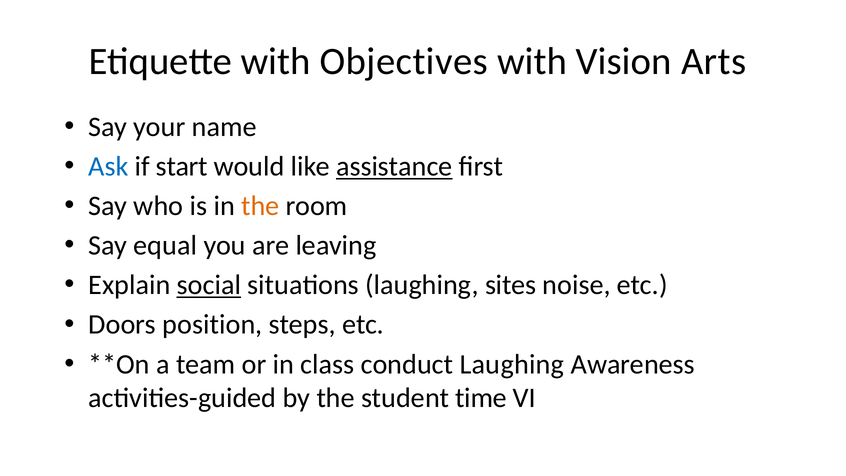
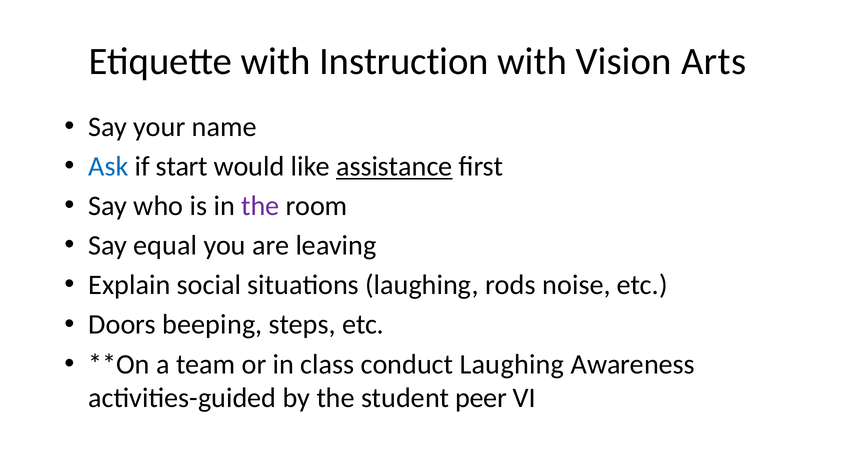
Objectives: Objectives -> Instruction (404, 61)
the colour: orange -> purple (260, 206)
social underline: present -> none (209, 285)
sites: sites -> rods (510, 285)
position: position -> beeping (212, 325)
time: time -> peer (481, 398)
